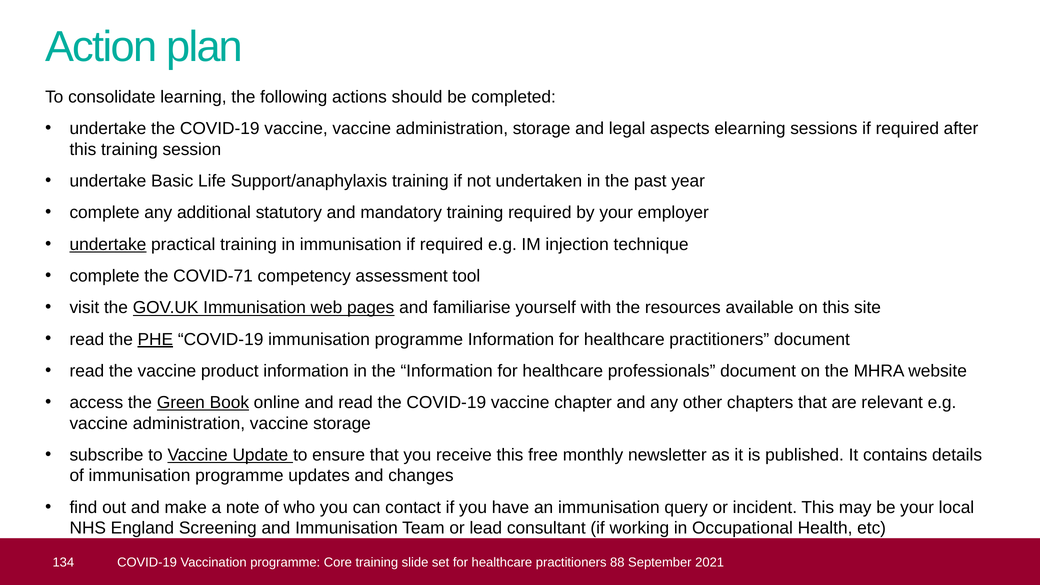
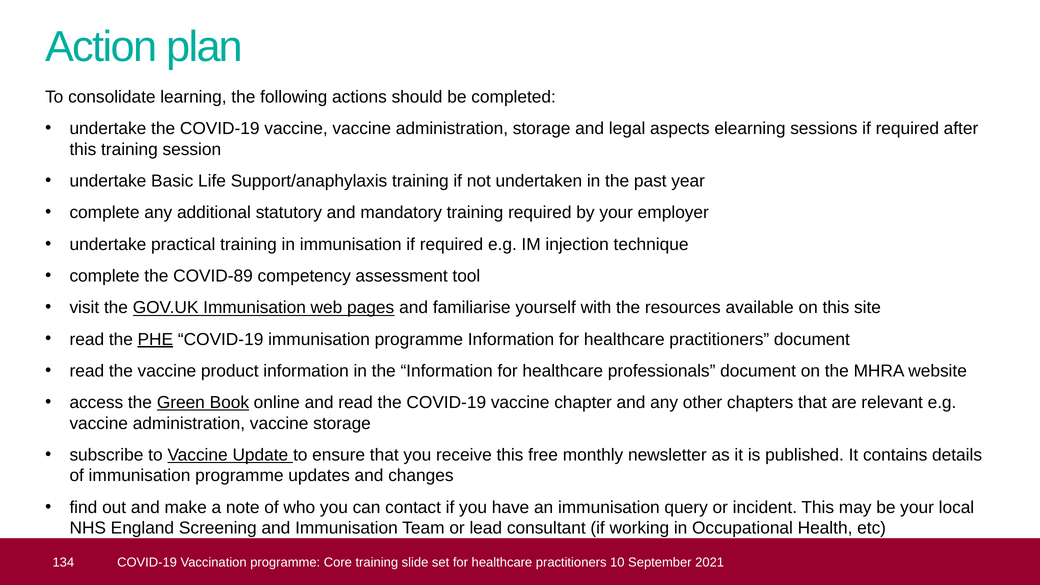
undertake underline: present -> none (108, 244)
COVID-71: COVID-71 -> COVID-89 (213, 276)
88: 88 -> 10 (617, 562)
